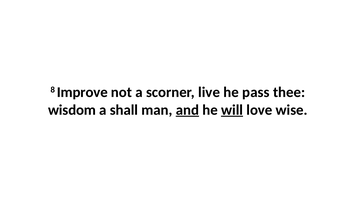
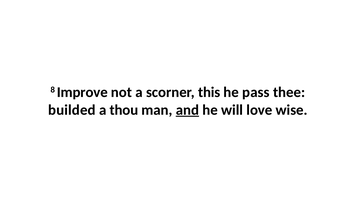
live: live -> this (209, 92)
wisdom: wisdom -> builded (72, 110)
shall: shall -> thou (124, 110)
will underline: present -> none (232, 110)
